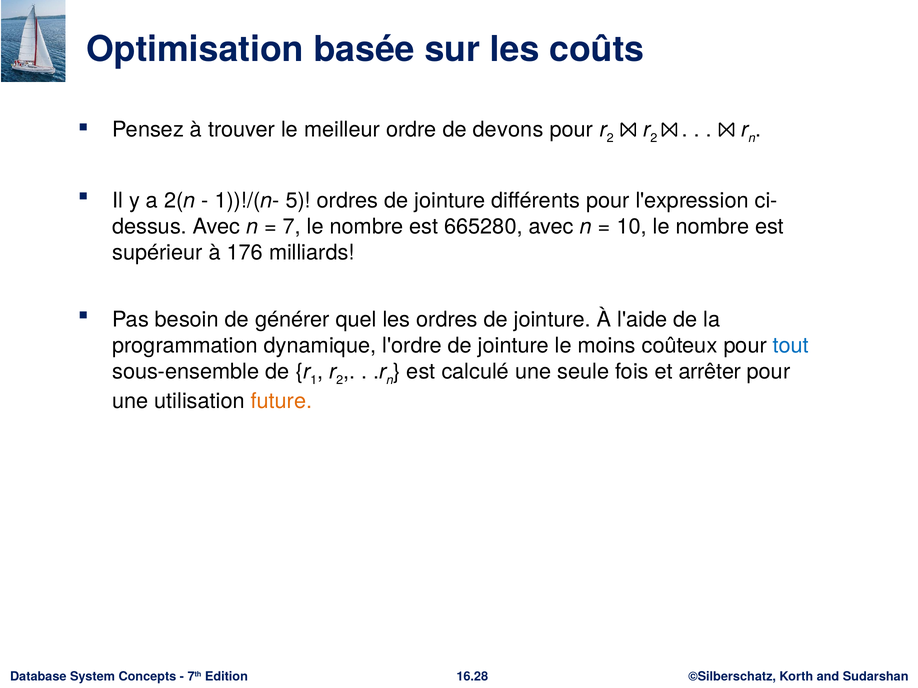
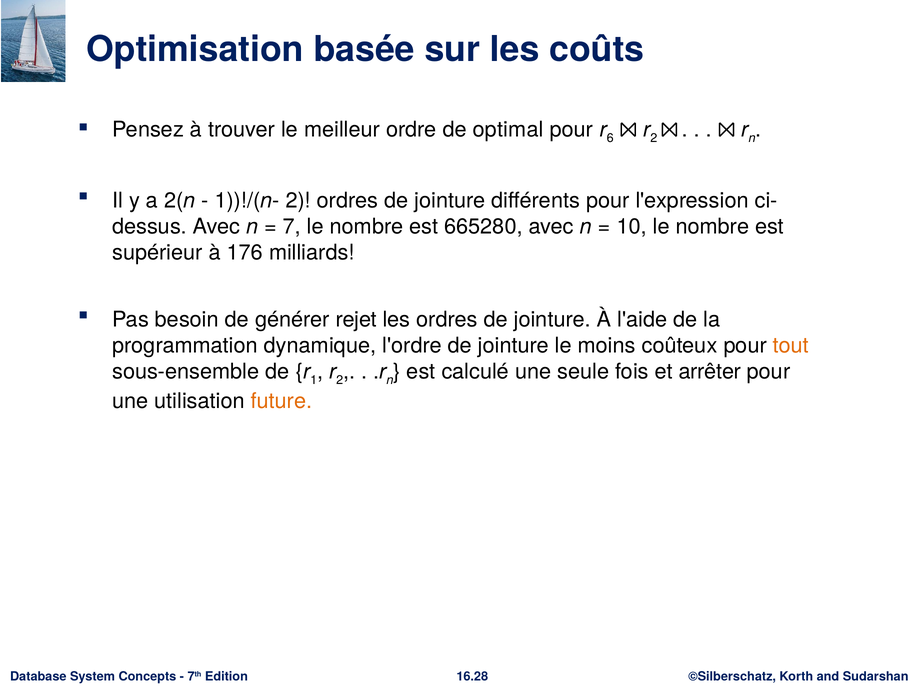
devons: devons -> optimal (508, 130)
2: 2 -> 6 (610, 138)
1))!/(n- 5: 5 -> 2 (298, 201)
quel: quel -> rejet (356, 320)
tout colour: blue -> orange (791, 346)
